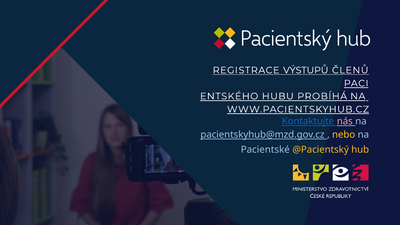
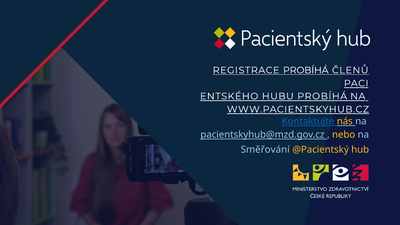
REGISTRACE VÝSTUPŮ: VÝSTUPŮ -> PROBÍHÁ (306, 70)
nás colour: pink -> yellow (345, 121)
Pacientské: Pacientské -> Směřování (265, 150)
